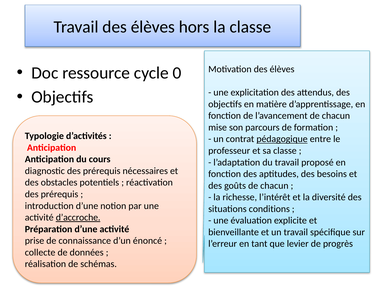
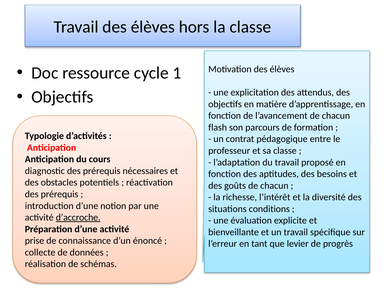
0: 0 -> 1 (177, 73)
mise: mise -> flash (218, 128)
pédagogique underline: present -> none (282, 139)
